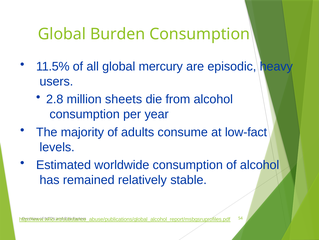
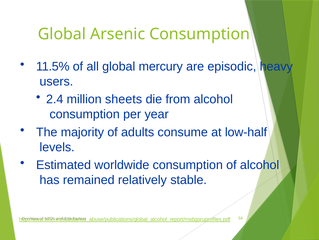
Burden: Burden -> Arsenic (118, 34)
2.8: 2.8 -> 2.4 (55, 99)
low-fact: low-fact -> low-half (246, 132)
